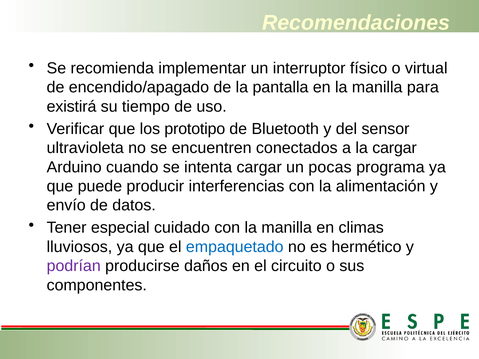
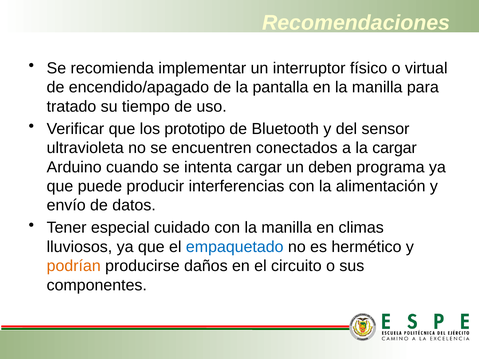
existirá: existirá -> tratado (71, 107)
pocas: pocas -> deben (330, 167)
podrían colour: purple -> orange (74, 266)
